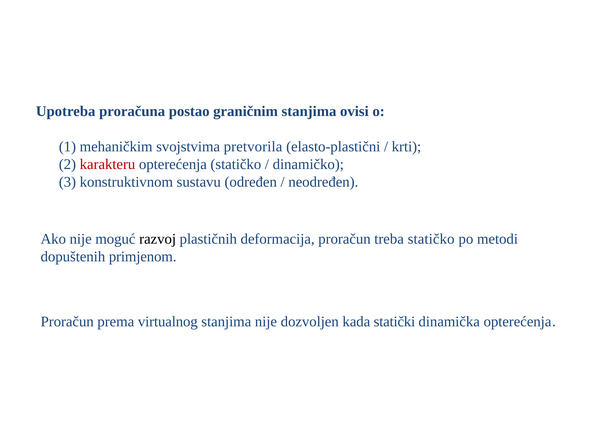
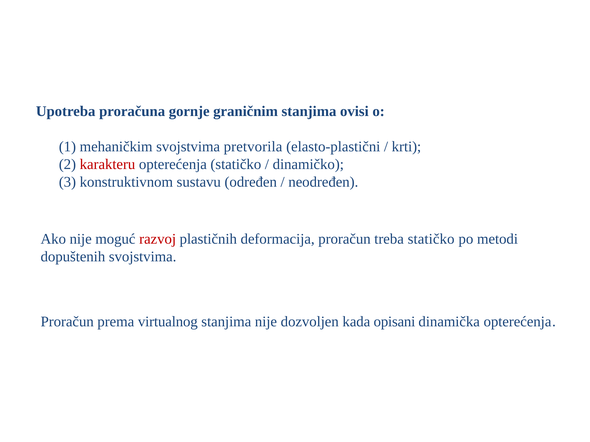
postao: postao -> gornje (189, 112)
razvoj colour: black -> red (158, 239)
dopuštenih primjenom: primjenom -> svojstvima (143, 257)
statički: statički -> opisani (394, 322)
